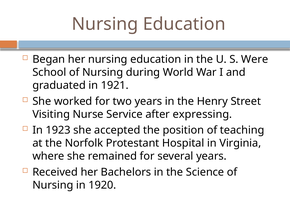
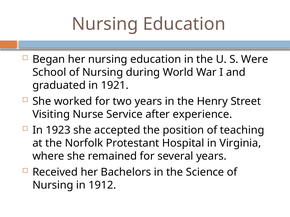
expressing: expressing -> experience (202, 115)
1920: 1920 -> 1912 (102, 185)
